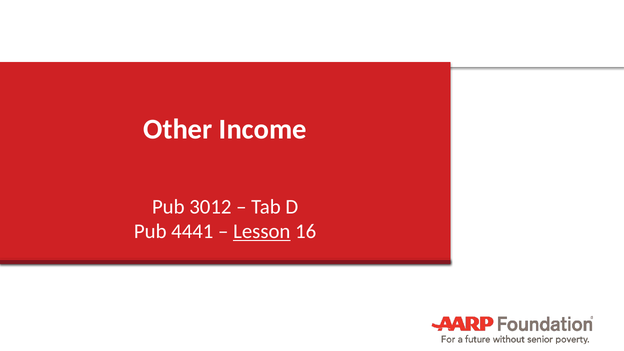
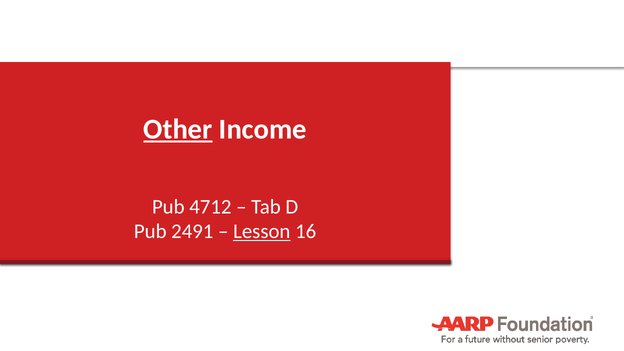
Other underline: none -> present (178, 129)
3012: 3012 -> 4712 (210, 207)
4441: 4441 -> 2491 (192, 232)
